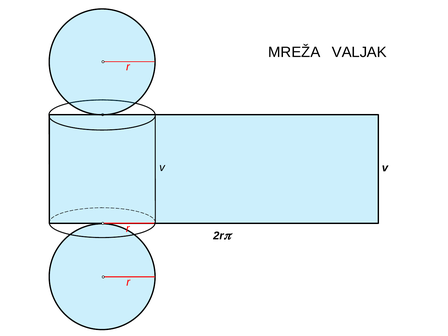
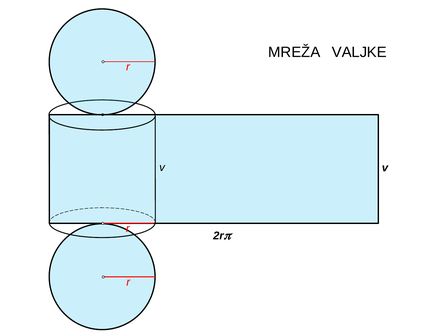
VALJAK: VALJAK -> VALJKE (359, 52)
